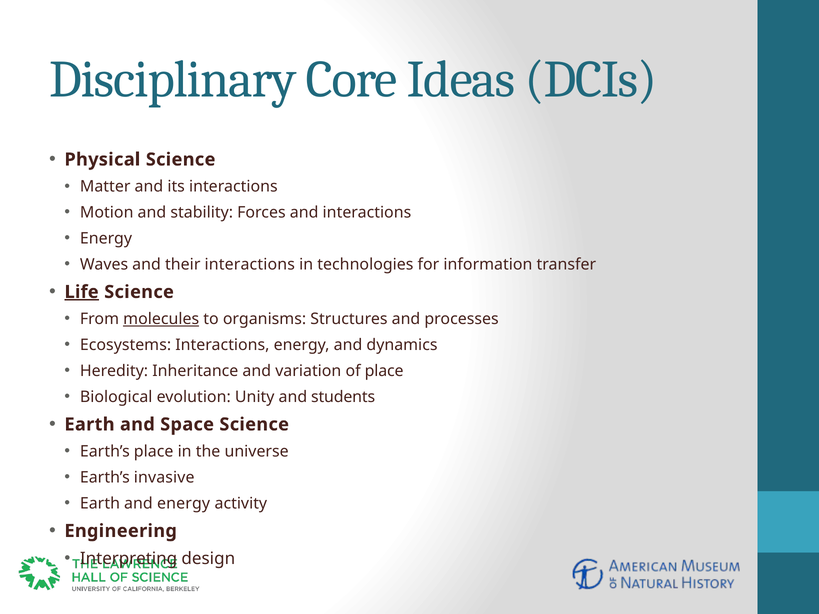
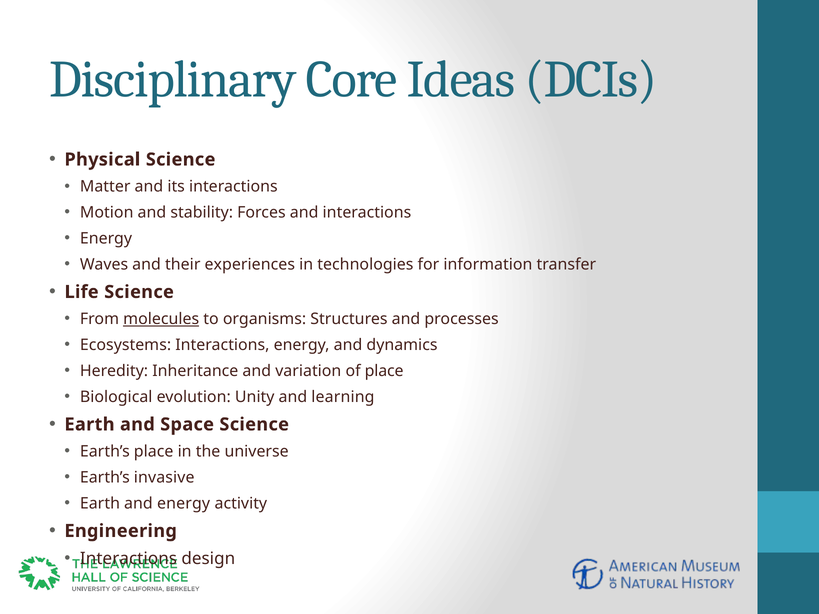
their interactions: interactions -> experiences (250, 265)
Life underline: present -> none (82, 292)
students: students -> learning (343, 397)
Interpreting: Interpreting -> Interactions (129, 559)
